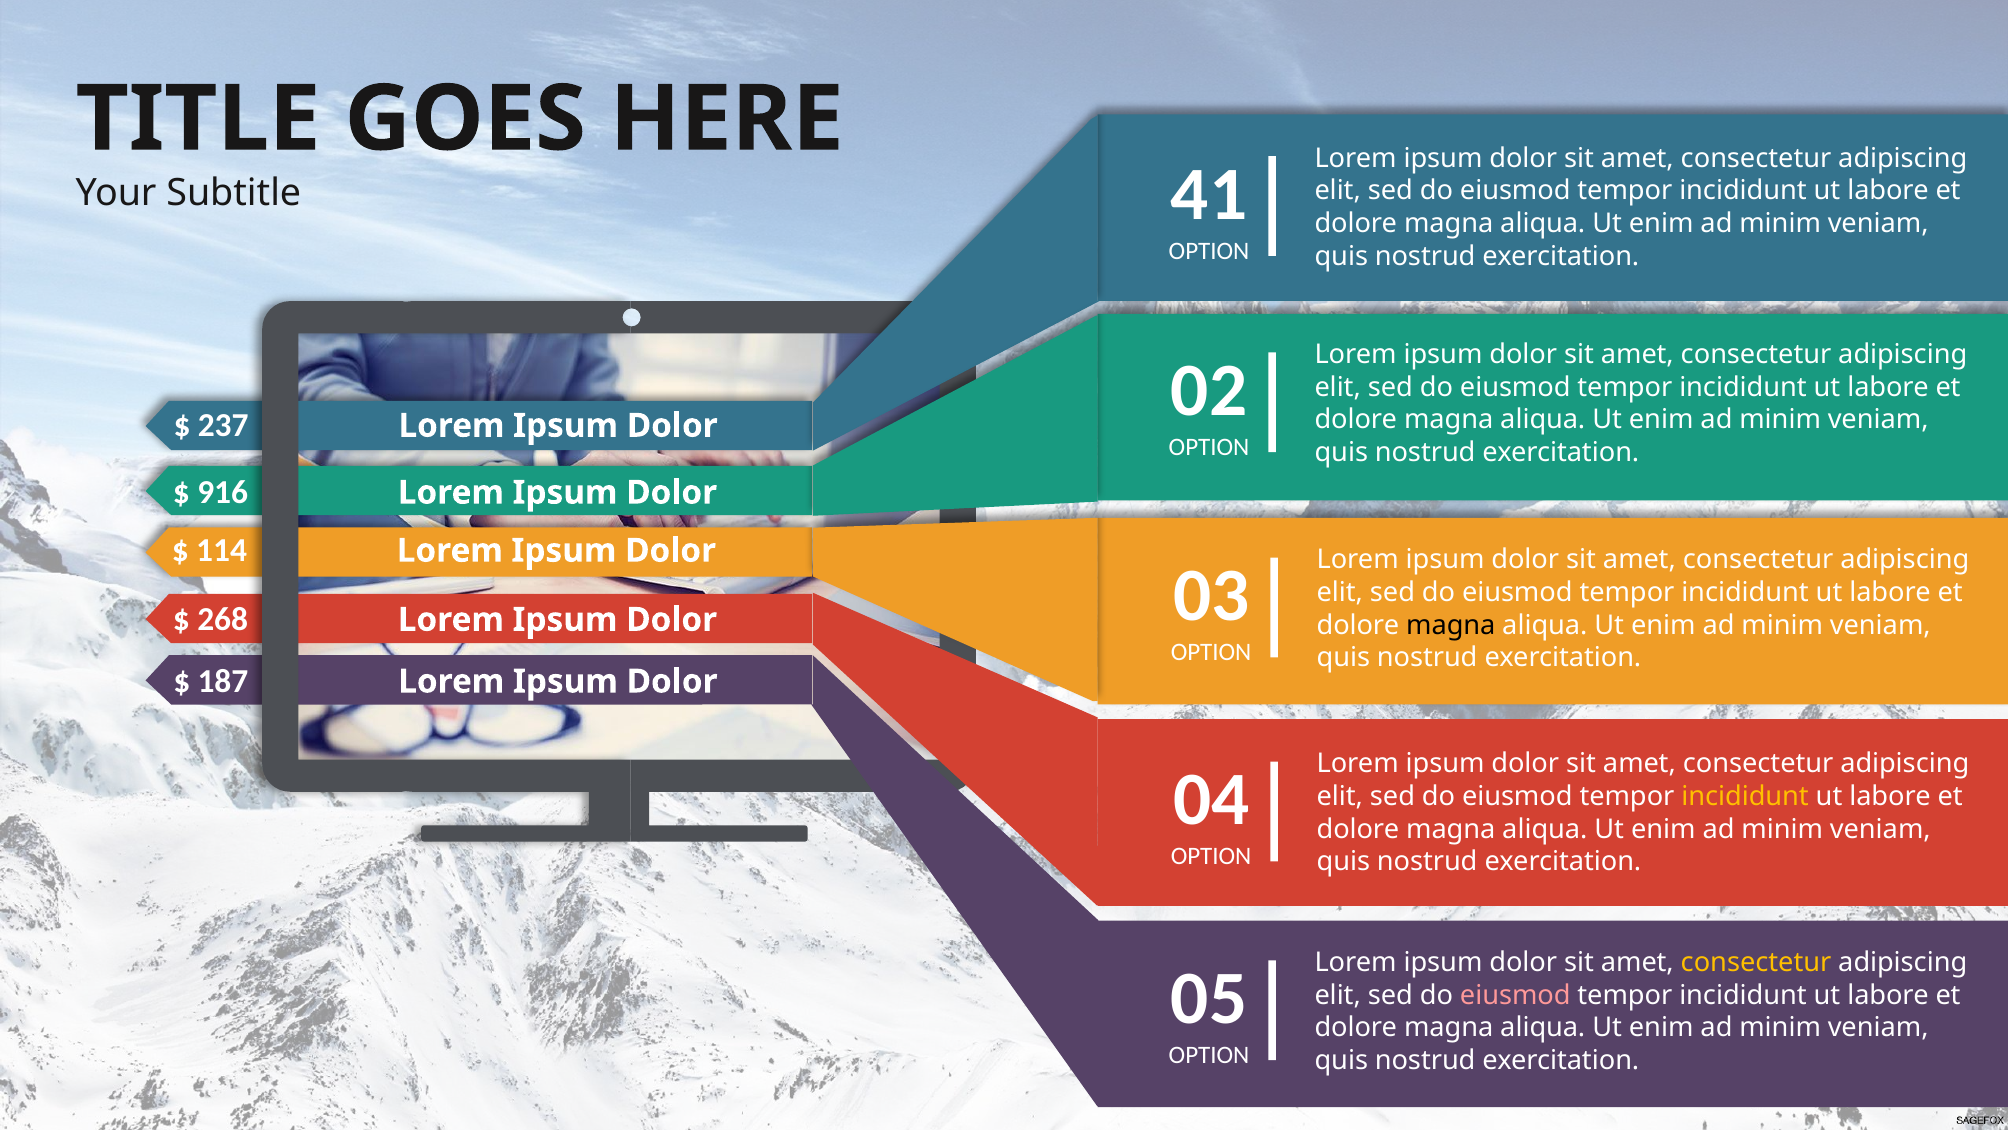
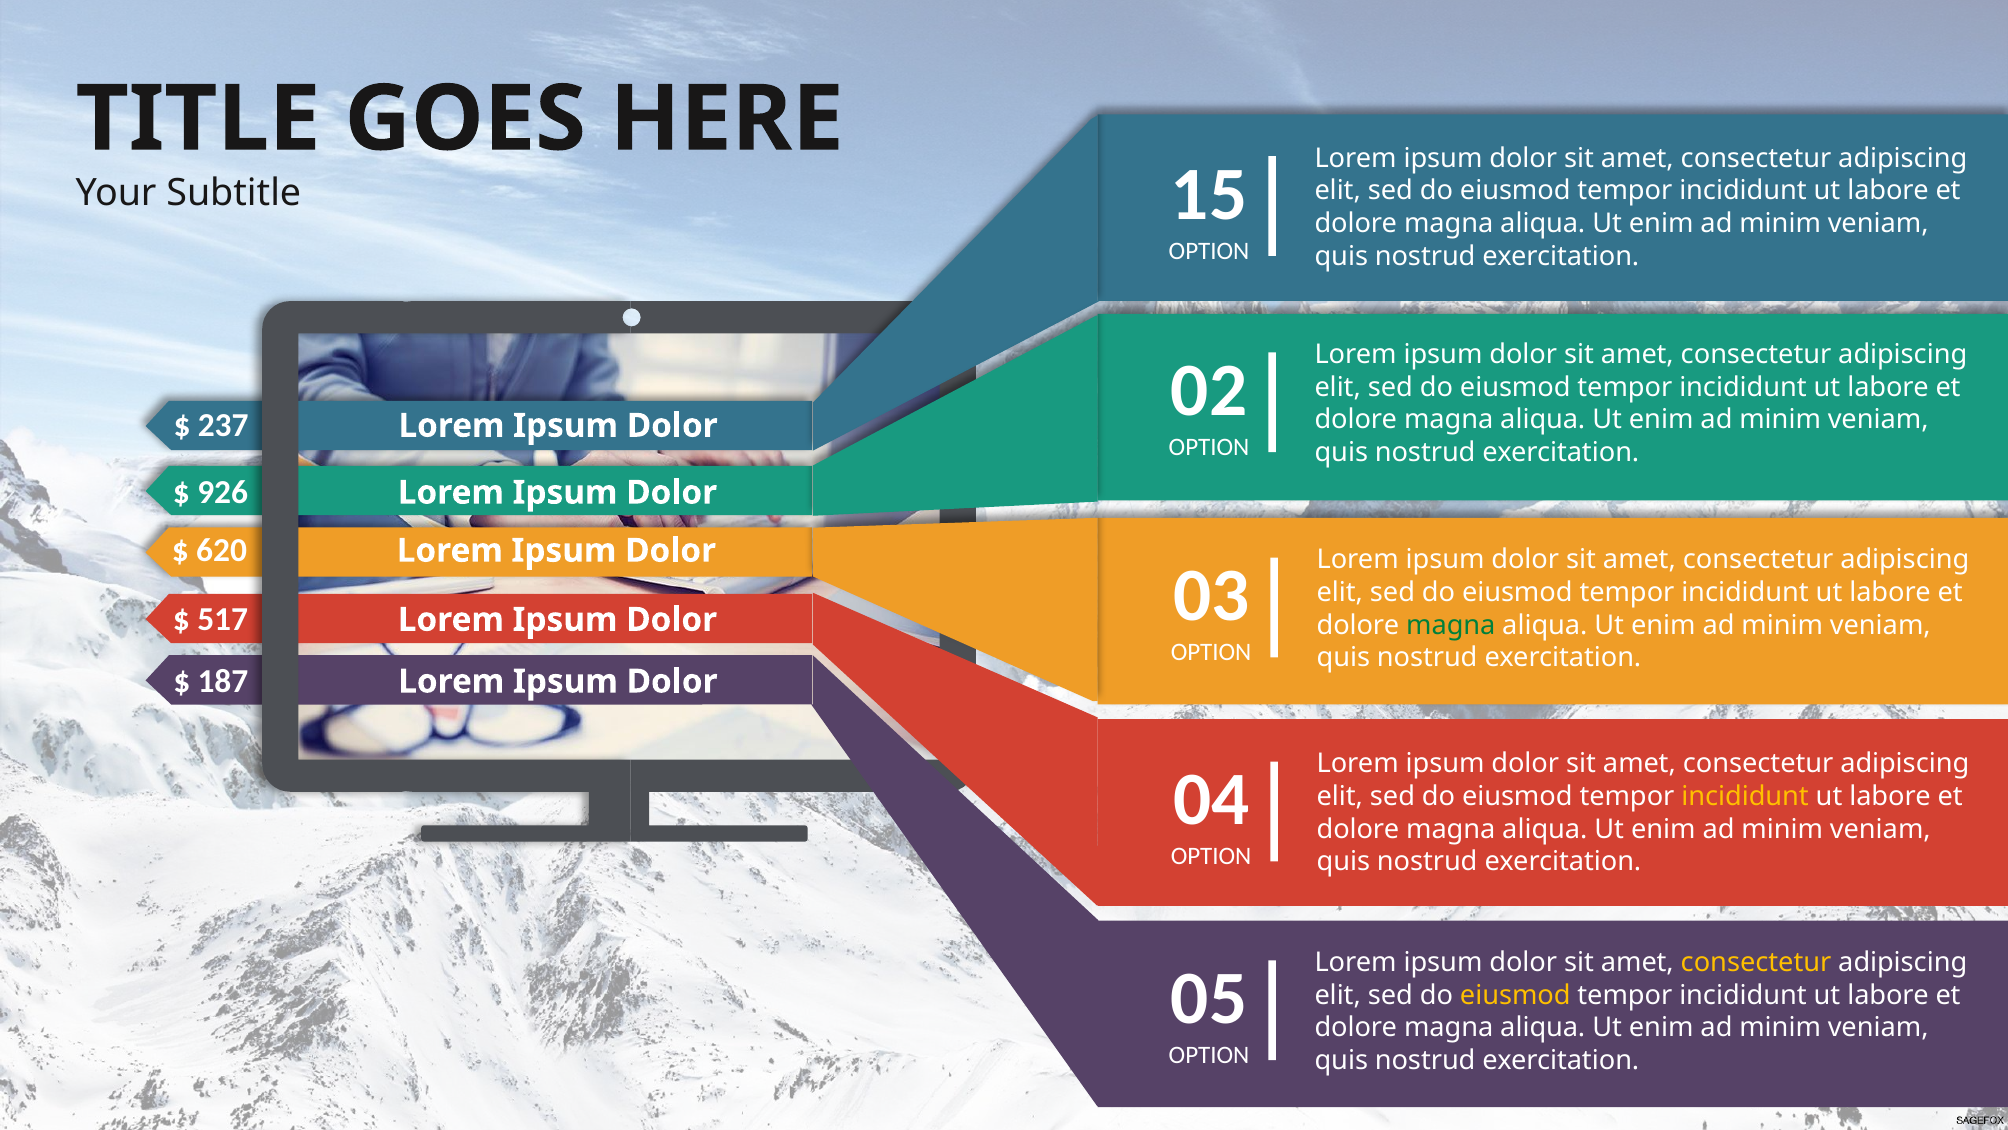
41: 41 -> 15 (1209, 194)
916: 916 -> 926 (223, 492)
114: 114 -> 620 (222, 550)
268: 268 -> 517 (223, 619)
magna colour: black -> green (1451, 625)
eiusmod colour: pink -> yellow (1515, 995)
